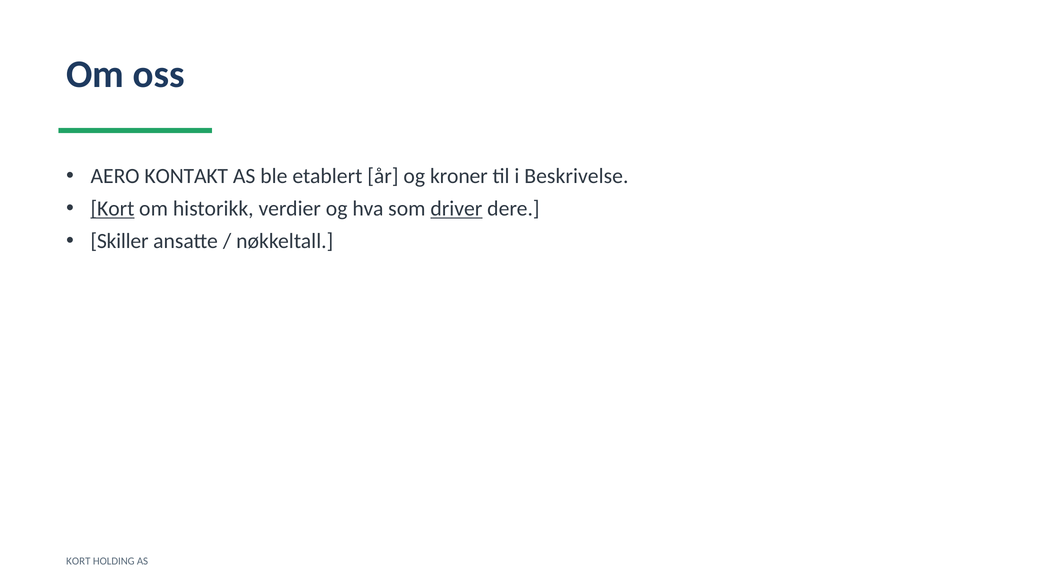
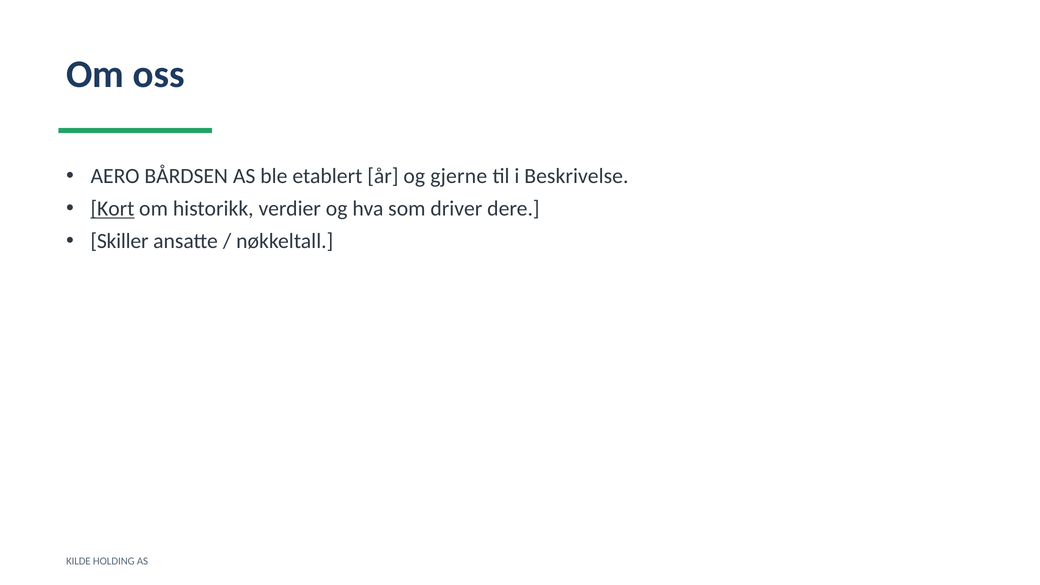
KONTAKT: KONTAKT -> BÅRDSEN (186, 176)
kroner: kroner -> gjerne (459, 176)
driver underline: present -> none (456, 209)
KORT: KORT -> KILDE (78, 561)
